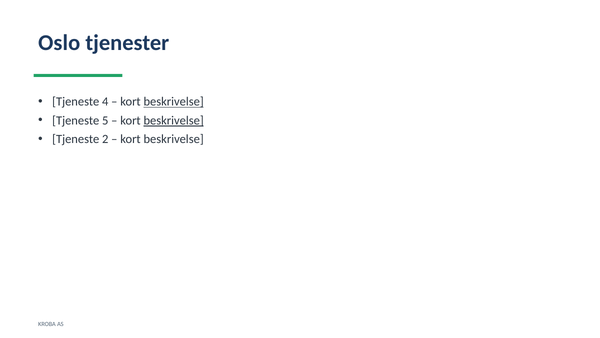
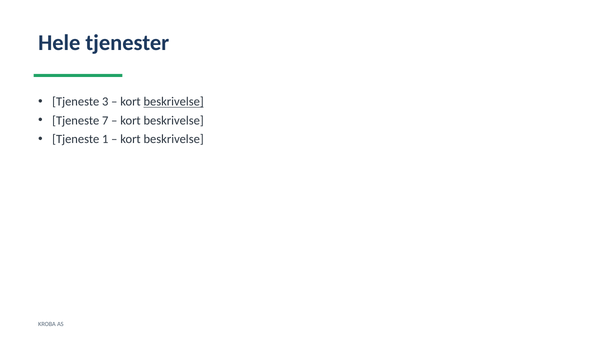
Oslo: Oslo -> Hele (59, 43)
4: 4 -> 3 (105, 102)
5: 5 -> 7 (105, 120)
beskrivelse underline: present -> none (174, 120)
2: 2 -> 1 (105, 139)
